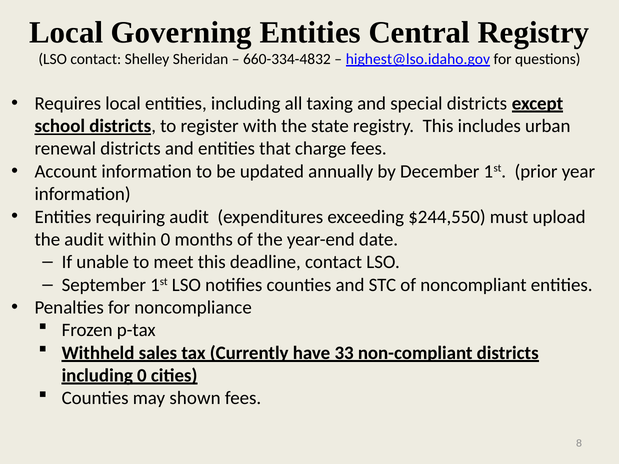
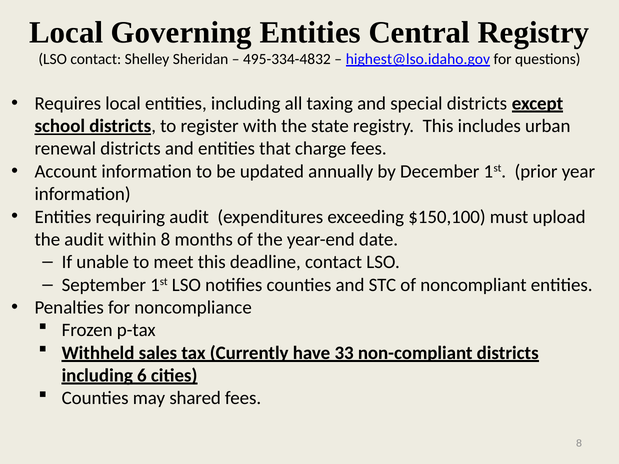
660-334-4832: 660-334-4832 -> 495-334-4832 (287, 59)
$244,550: $244,550 -> $150,100 (447, 217)
within 0: 0 -> 8 (166, 240)
including 0: 0 -> 6 (142, 376)
shown: shown -> shared (195, 398)
